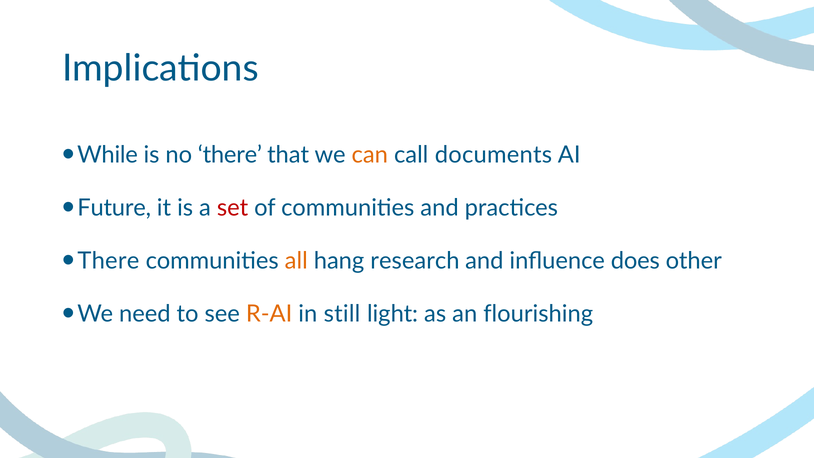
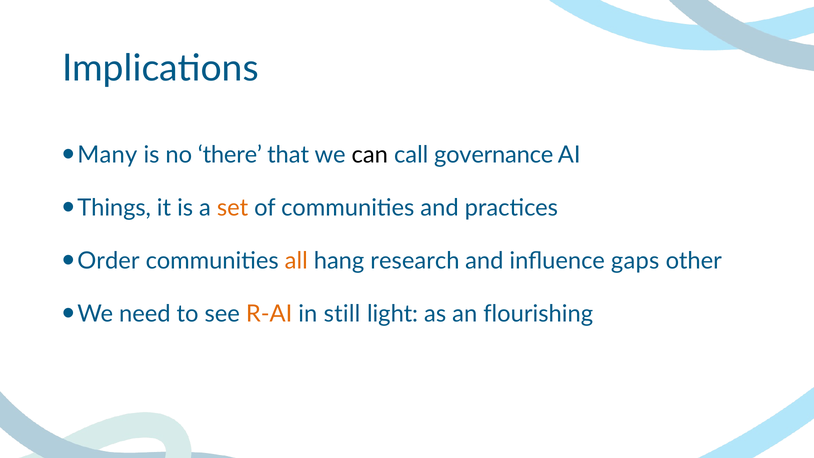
While: While -> Many (107, 155)
can colour: orange -> black (370, 155)
documents: documents -> governance (494, 155)
Future: Future -> Things (114, 208)
set colour: red -> orange (233, 208)
There: There -> Order (108, 261)
does: does -> gaps (635, 261)
